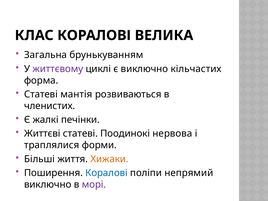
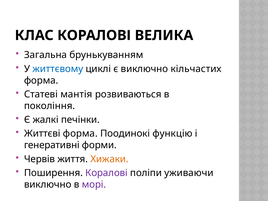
життєвому colour: purple -> blue (58, 69)
членистих: членистих -> покоління (50, 106)
Життєві статеві: статеві -> форма (80, 134)
нервова: нервова -> функцію (172, 134)
траплялися: траплялися -> генеративні (52, 145)
Більші: Більші -> Червів (40, 159)
Коралові colour: blue -> purple (107, 173)
непрямий: непрямий -> уживаючи (189, 173)
